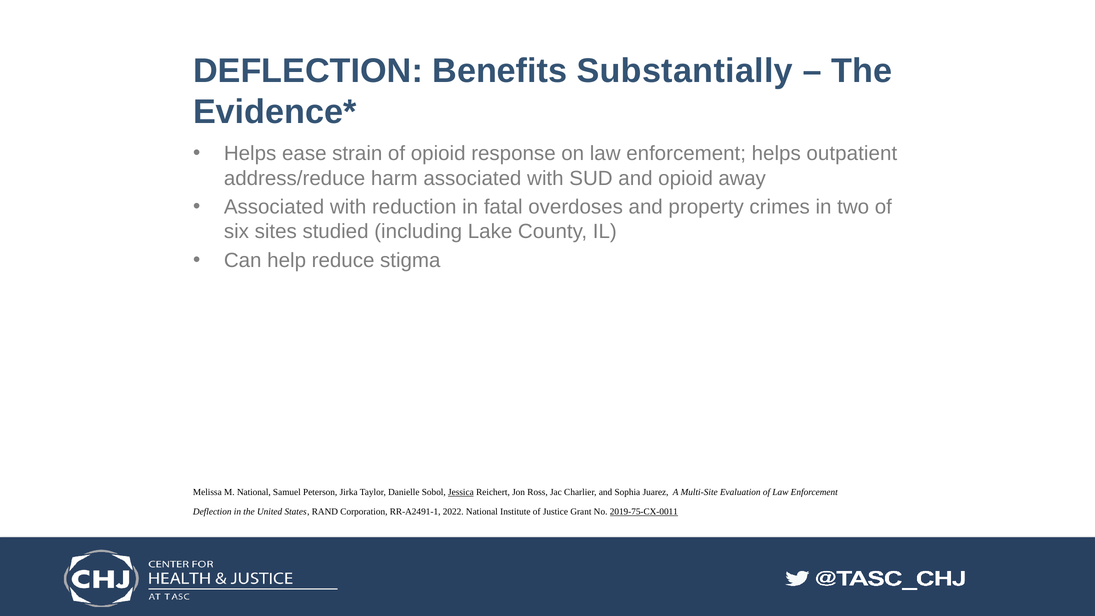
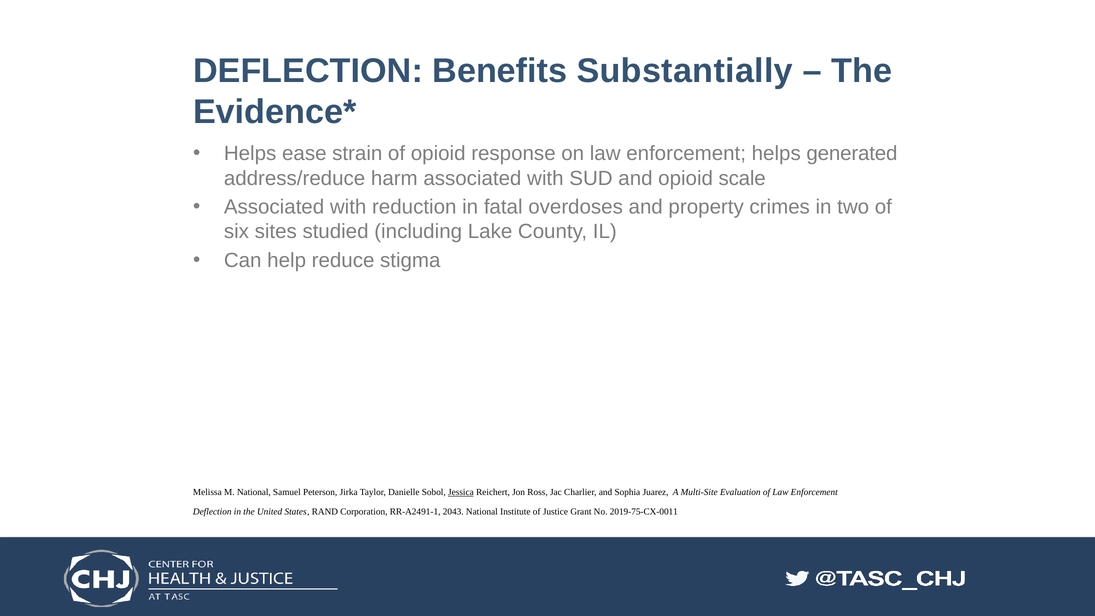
outpatient: outpatient -> generated (852, 154)
away: away -> scale (742, 178)
2022: 2022 -> 2043 (453, 512)
2019-75-CX-0011 underline: present -> none (644, 512)
